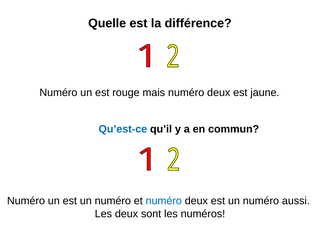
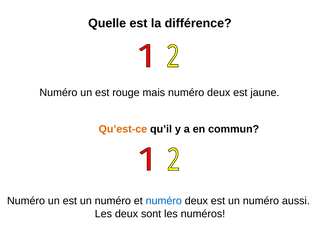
Qu’est-ce colour: blue -> orange (123, 129)
